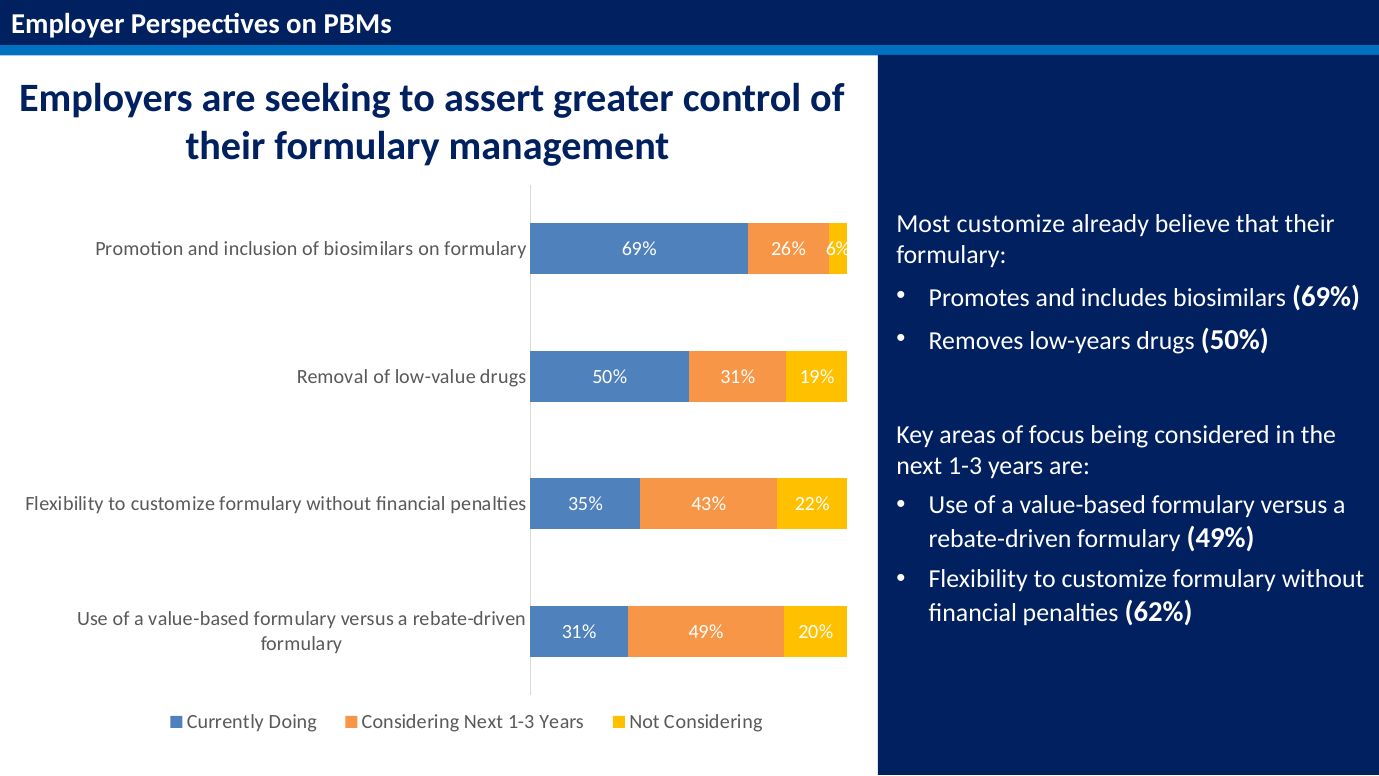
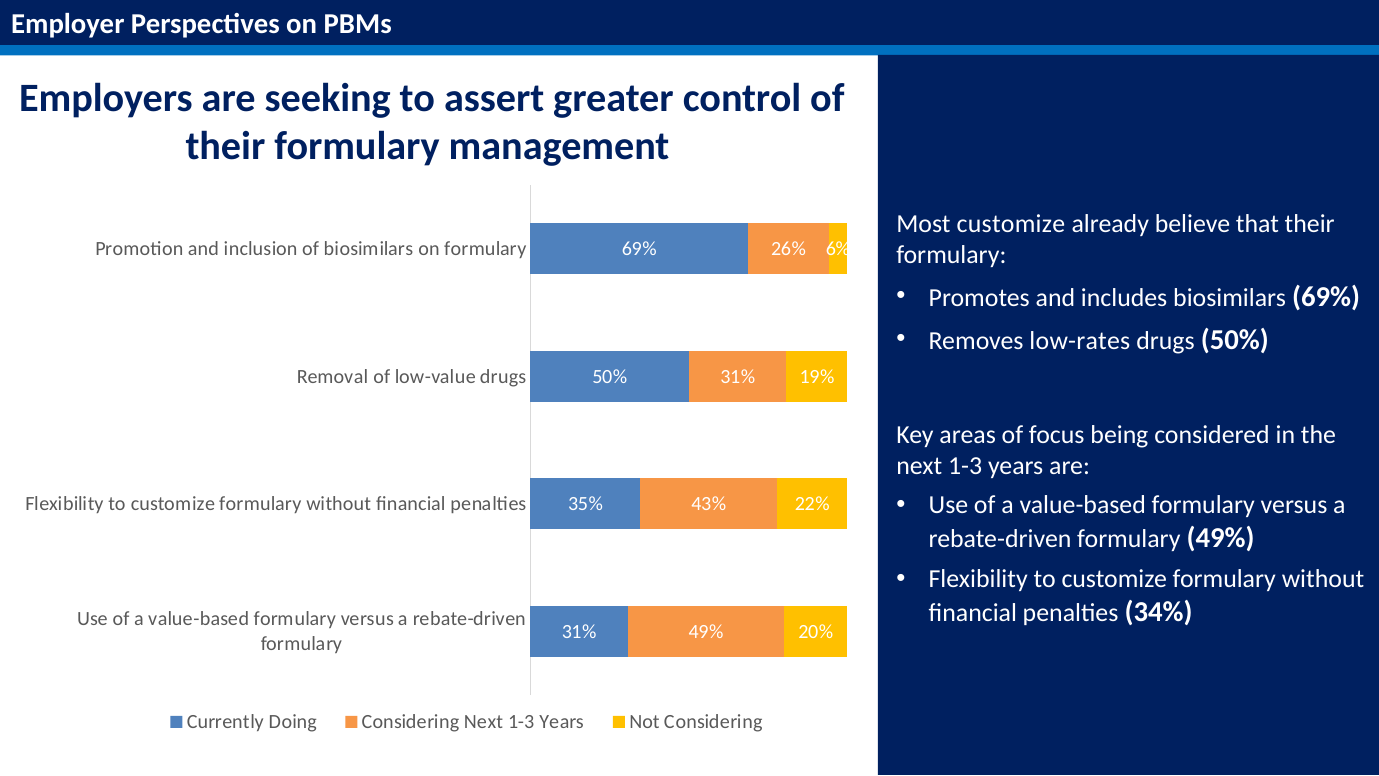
low-years: low-years -> low-rates (1080, 341)
62%: 62% -> 34% (1159, 612)
